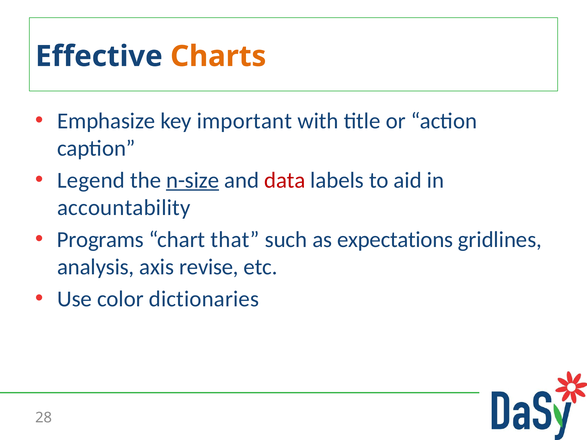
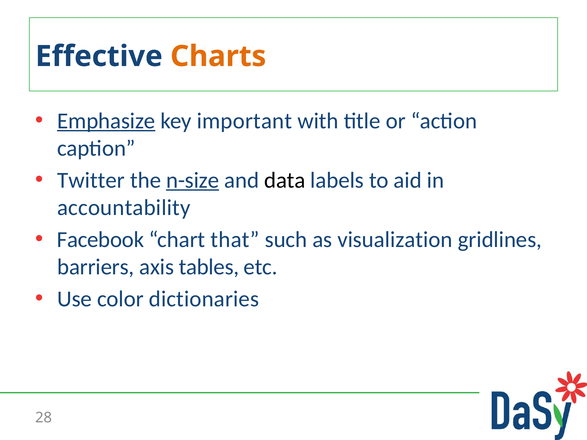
Emphasize underline: none -> present (106, 121)
Legend: Legend -> Twitter (91, 180)
data colour: red -> black (285, 180)
Programs: Programs -> Facebook (100, 240)
expectations: expectations -> visualization (395, 240)
analysis: analysis -> barriers (96, 267)
revise: revise -> tables (209, 267)
